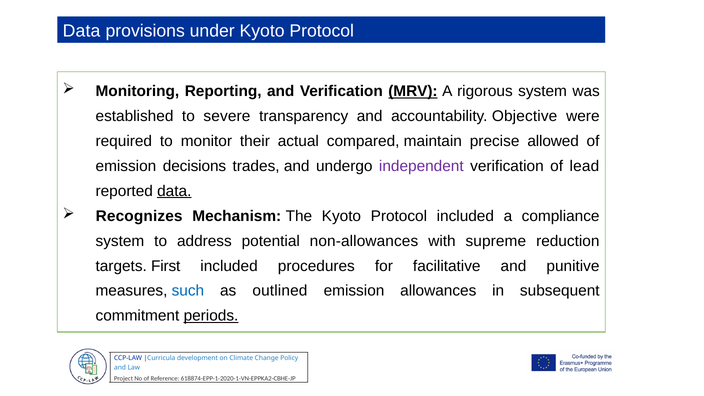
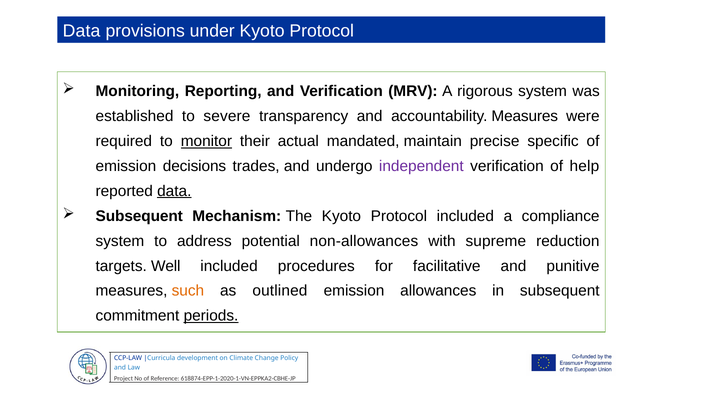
MRV underline: present -> none (413, 91)
accountability Objective: Objective -> Measures (525, 116)
monitor underline: none -> present (206, 141)
compared: compared -> mandated (363, 141)
allowed: allowed -> specific (553, 141)
lead: lead -> help (584, 166)
Recognizes: Recognizes -> Subsequent (139, 216)
First: First -> Well (166, 266)
such colour: blue -> orange (188, 291)
